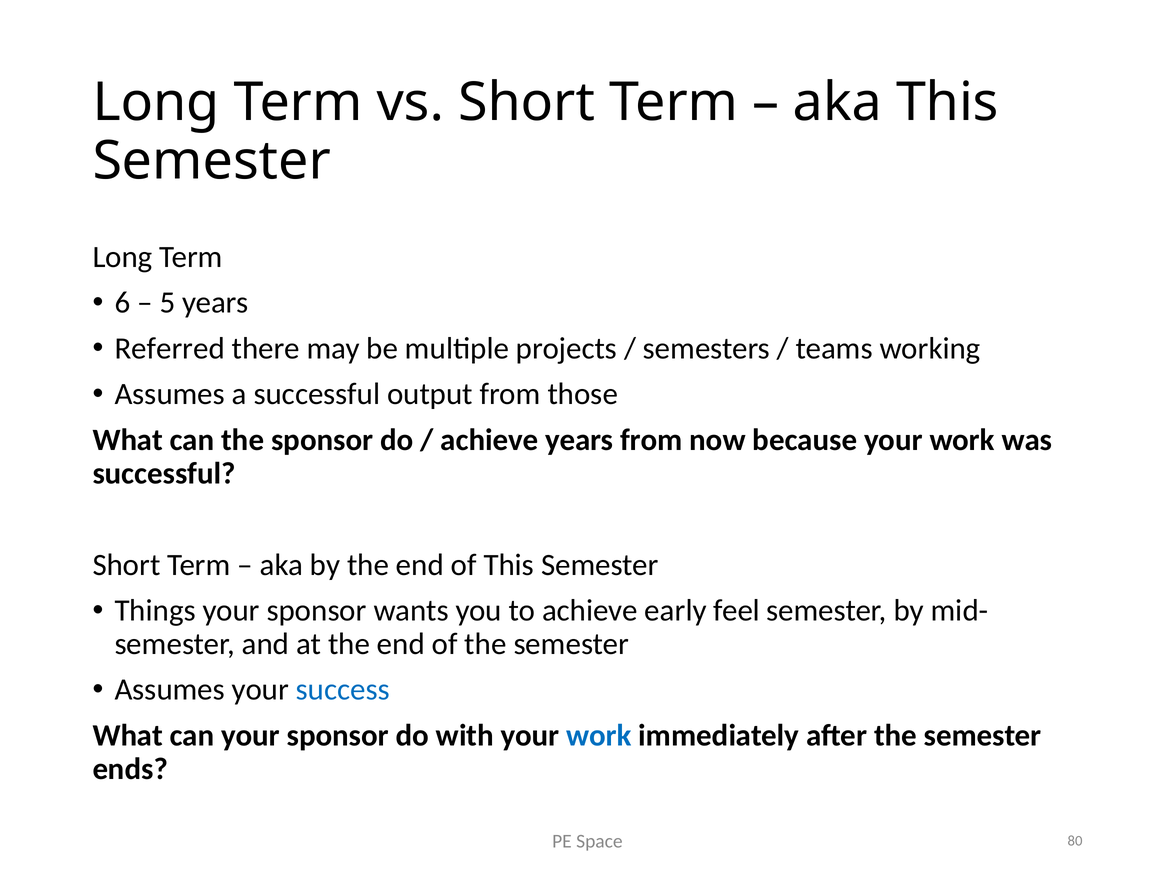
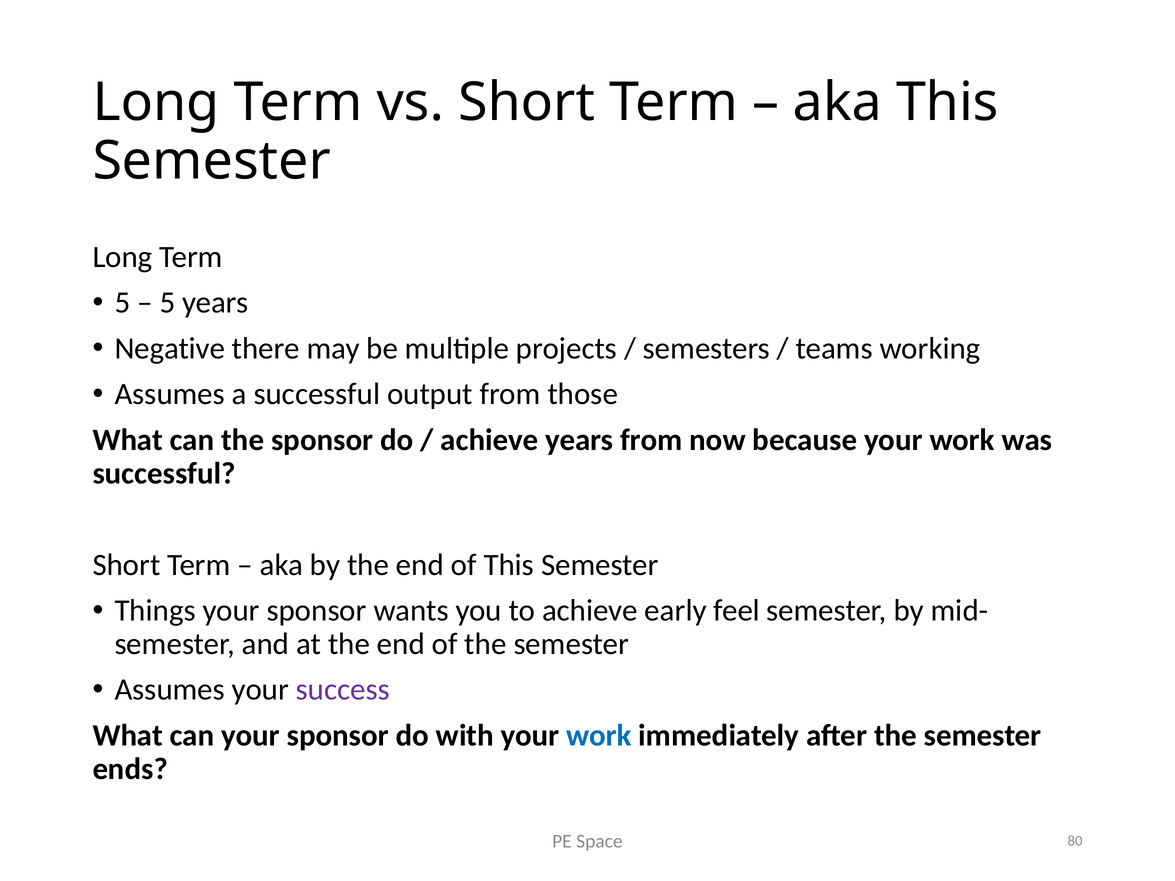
6: 6 -> 5 (122, 303)
Referred: Referred -> Negative (170, 349)
success colour: blue -> purple (343, 690)
